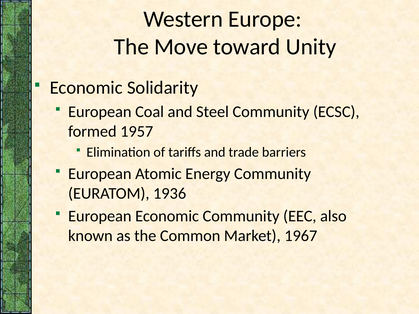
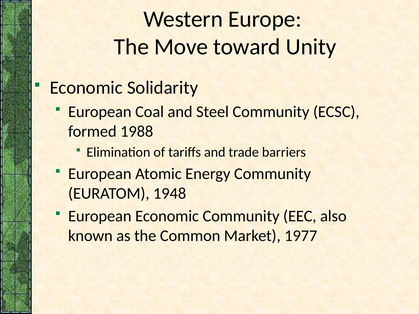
1957: 1957 -> 1988 (137, 132)
1936: 1936 -> 1948 (170, 193)
1967: 1967 -> 1977 (301, 236)
